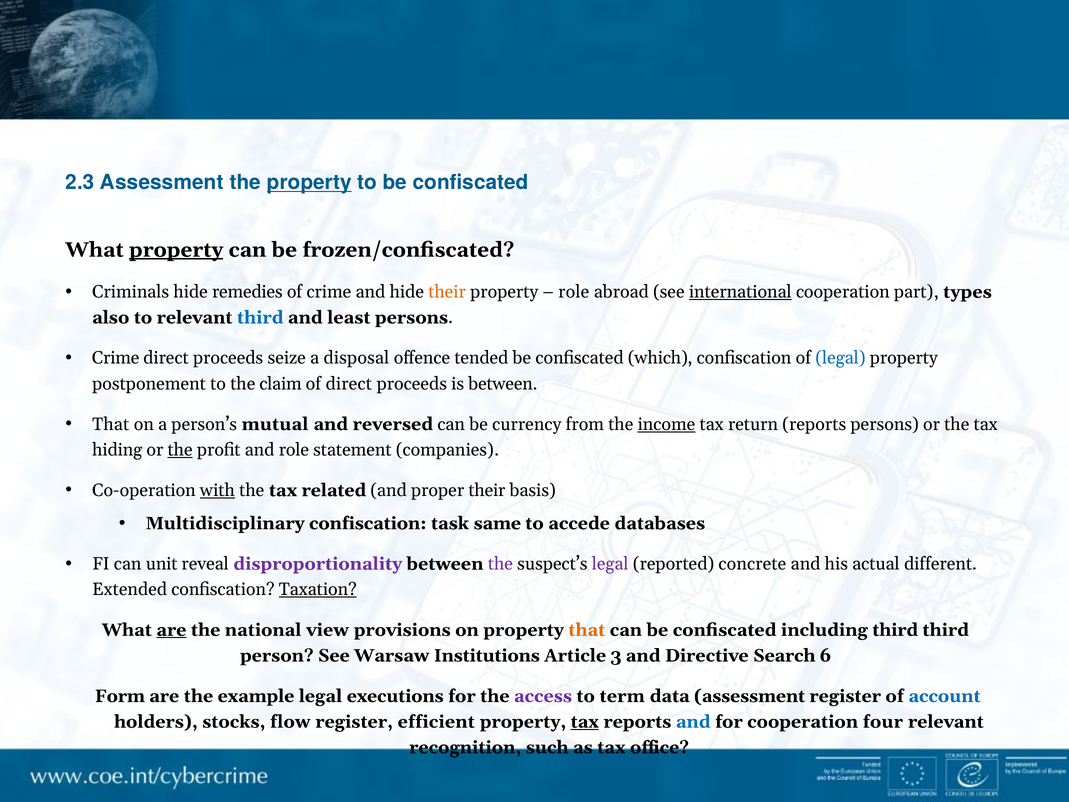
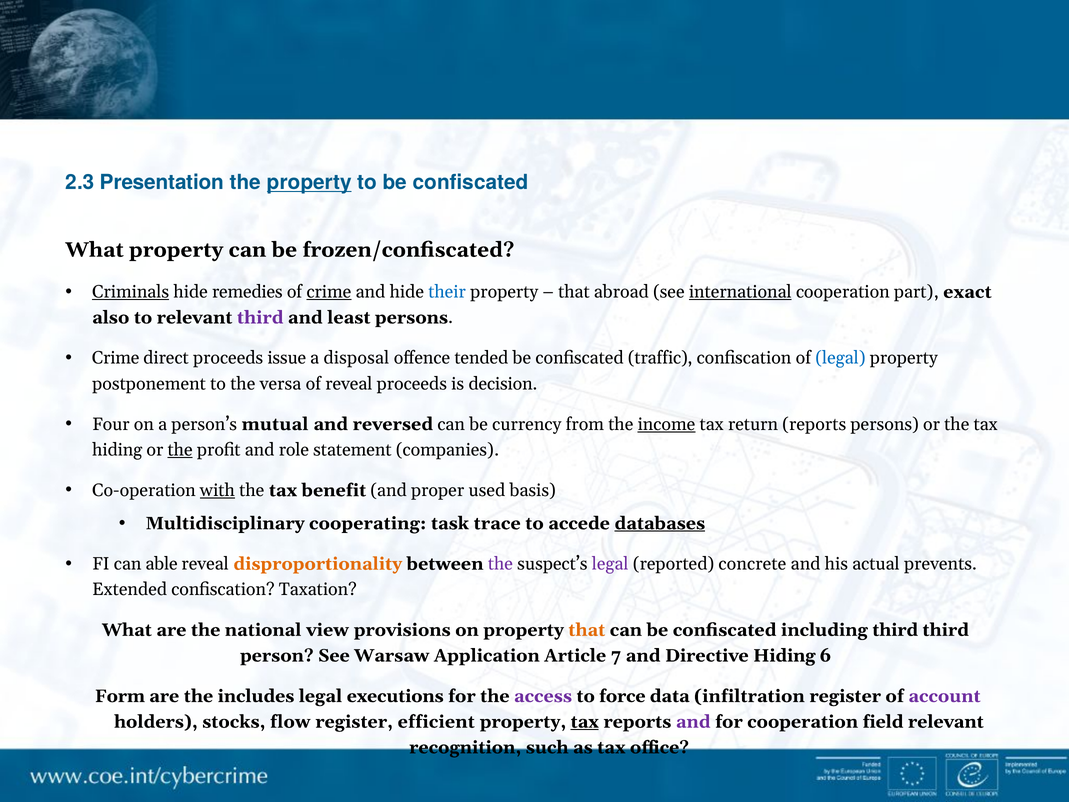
2.3 Assessment: Assessment -> Presentation (162, 182)
property underline: present -> none (176, 250)
Criminals underline: none -> present (131, 292)
crime underline: none -> present (329, 292)
their colour: orange -> blue (447, 292)
role: role -> that (574, 292)
types: types -> exact (967, 292)
third colour: blue -> purple (260, 317)
seize: seize -> issue (287, 358)
which: which -> traffic (660, 358)
claim: claim -> versa (280, 384)
of direct: direct -> reveal (349, 384)
is between: between -> decision (503, 384)
That: That -> Four (111, 424)
related: related -> benefit (334, 490)
proper their: their -> used (487, 490)
Multidisciplinary confiscation: confiscation -> cooperating (368, 523)
same: same -> trace (497, 523)
databases underline: none -> present (660, 523)
unit: unit -> able (162, 564)
disproportionality colour: purple -> orange (318, 564)
different: different -> prevents (940, 564)
Taxation underline: present -> none (318, 589)
are underline: present -> none (171, 630)
Institutions: Institutions -> Application (487, 655)
3: 3 -> 7 (616, 655)
Directive Search: Search -> Hiding (784, 655)
example: example -> includes (256, 696)
term: term -> force (622, 696)
data assessment: assessment -> infiltration (749, 696)
account colour: blue -> purple (945, 696)
and colour: blue -> purple (693, 722)
four: four -> field (883, 722)
